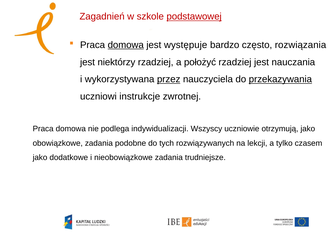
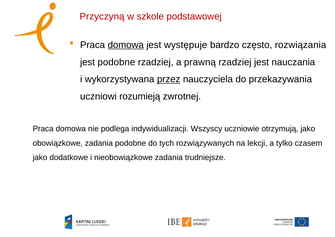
Zagadnień: Zagadnień -> Przyczyną (102, 17)
podstawowej underline: present -> none (194, 17)
jest niektórzy: niektórzy -> podobne (116, 62)
położyć: położyć -> prawną (200, 62)
przekazywania underline: present -> none (280, 79)
instrukcje: instrukcje -> rozumieją (140, 96)
